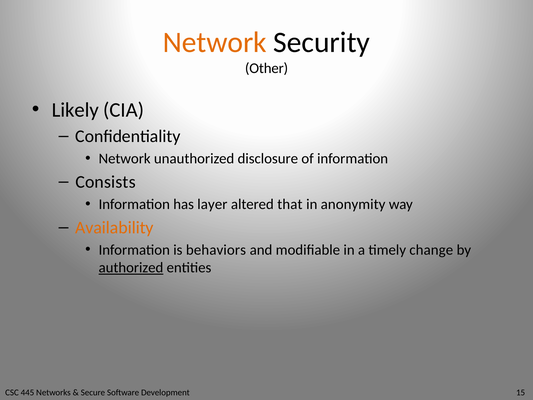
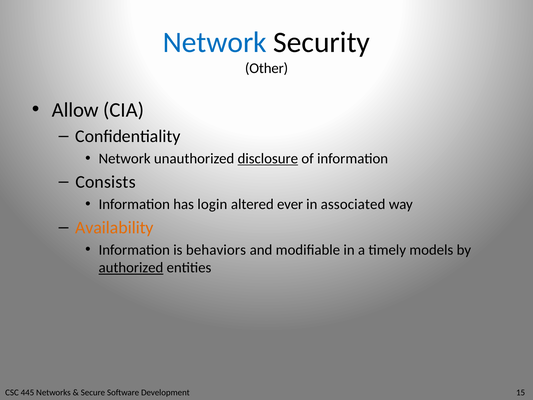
Network colour: orange -> blue (215, 43)
Likely: Likely -> Allow (75, 110)
disclosure underline: none -> present (268, 159)
layer: layer -> login (212, 204)
that: that -> ever (290, 204)
anonymity: anonymity -> associated (353, 204)
change: change -> models (431, 250)
